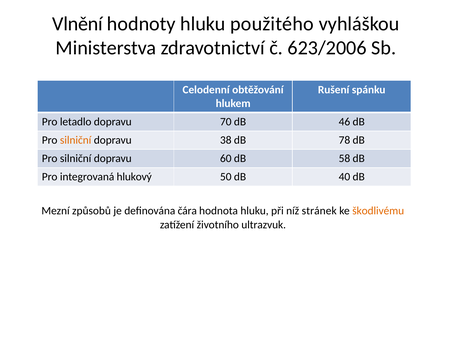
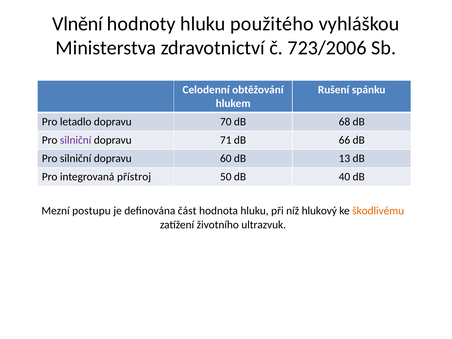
623/2006: 623/2006 -> 723/2006 (327, 48)
46: 46 -> 68 (344, 122)
silniční colour: orange -> purple (76, 140)
38: 38 -> 71 (226, 140)
78: 78 -> 66 (344, 140)
58: 58 -> 13 (344, 159)
hlukový: hlukový -> přístroj (134, 177)
způsobů: způsobů -> postupu (91, 211)
čára: čára -> část (187, 211)
stránek: stránek -> hlukový (319, 211)
